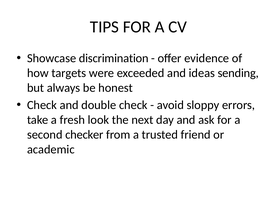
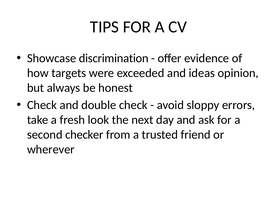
sending: sending -> opinion (238, 73)
academic: academic -> wherever (51, 149)
